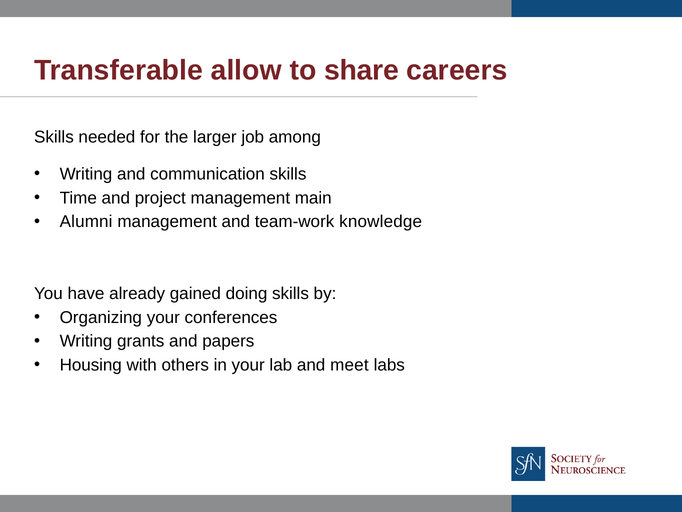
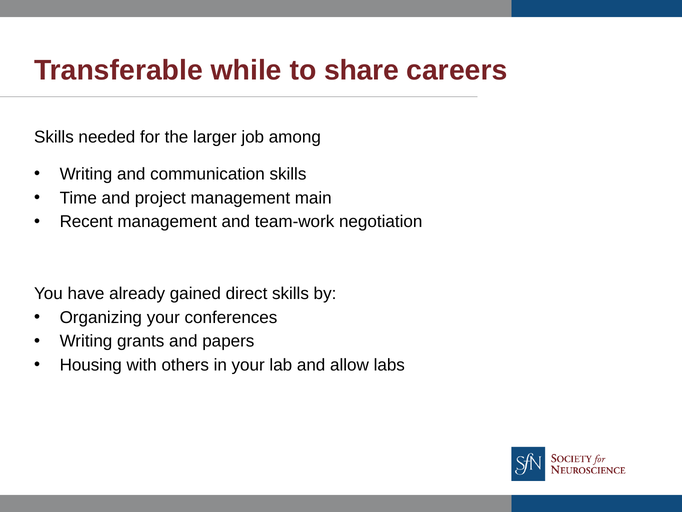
allow: allow -> while (246, 70)
Alumni: Alumni -> Recent (86, 222)
knowledge: knowledge -> negotiation (381, 222)
doing: doing -> direct (247, 293)
meet: meet -> allow (349, 365)
